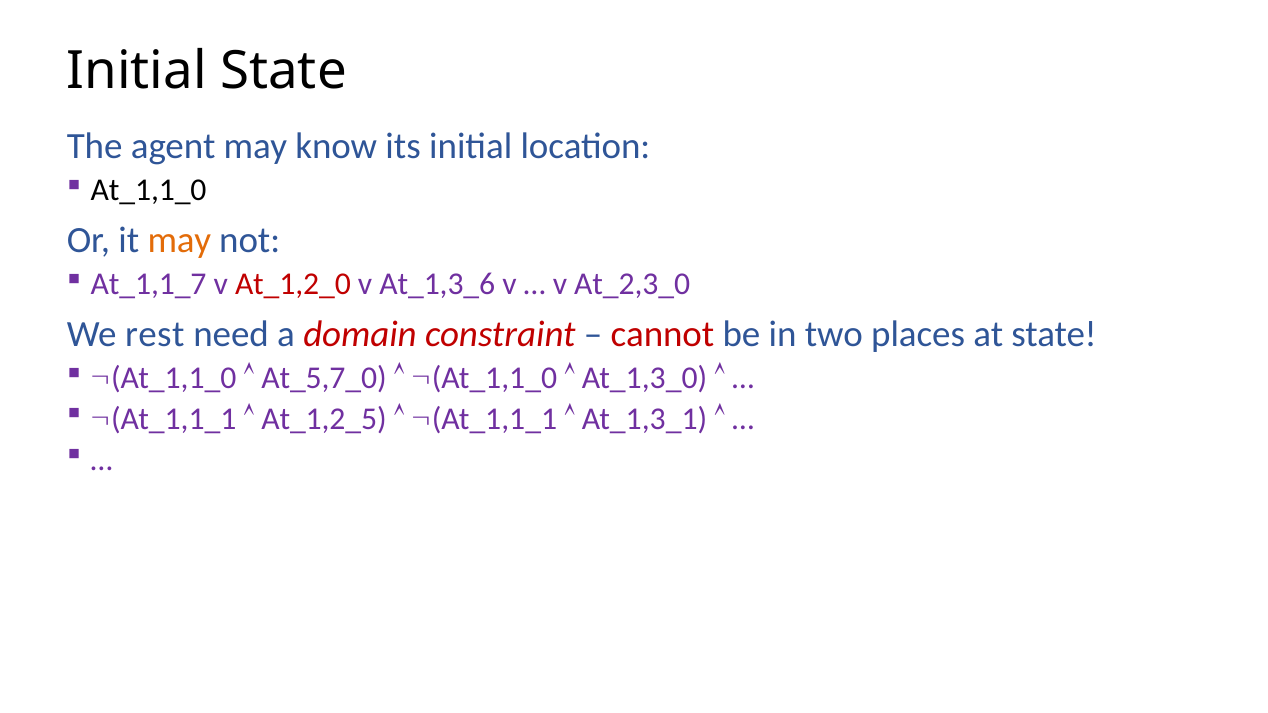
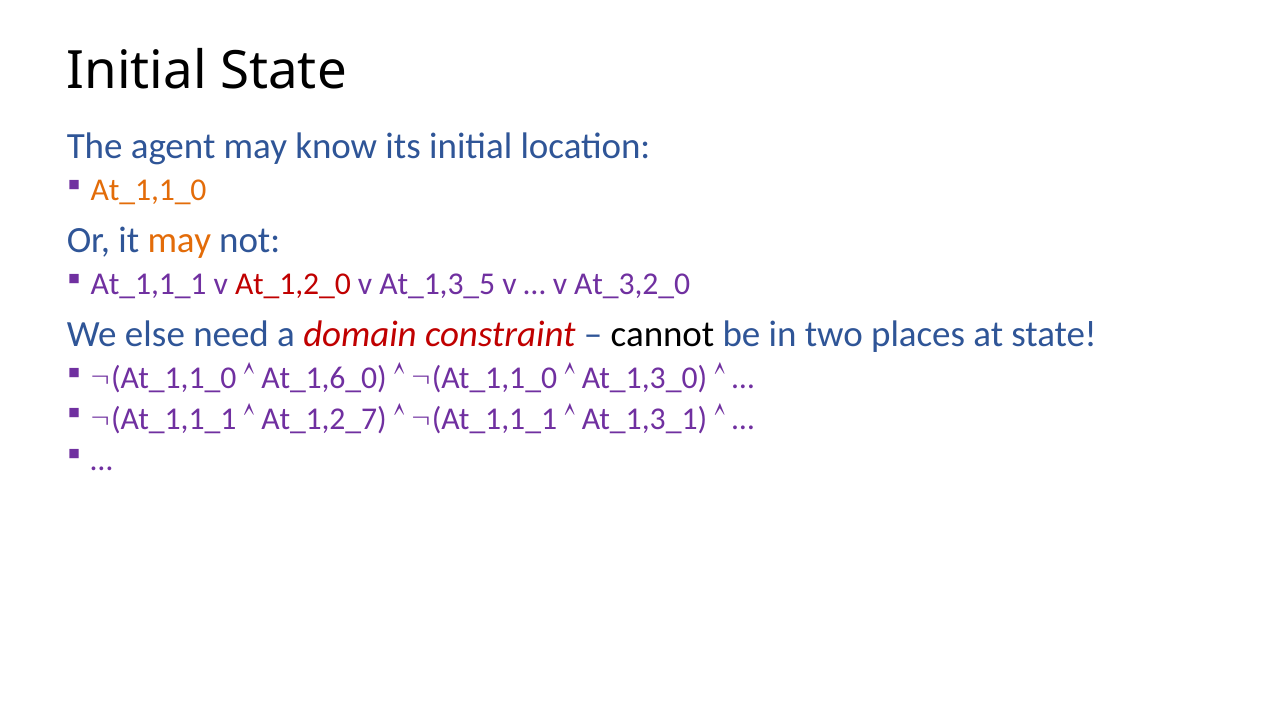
At_1,1_0 colour: black -> orange (149, 190)
At_1,1_7: At_1,1_7 -> At_1,1_1 (149, 284)
At_1,3_6: At_1,3_6 -> At_1,3_5 (437, 284)
At_2,3_0: At_2,3_0 -> At_3,2_0 (632, 284)
rest: rest -> else (155, 335)
cannot colour: red -> black (662, 335)
At_5,7_0: At_5,7_0 -> At_1,6_0 (324, 378)
At_1,2_5: At_1,2_5 -> At_1,2_7 (324, 419)
